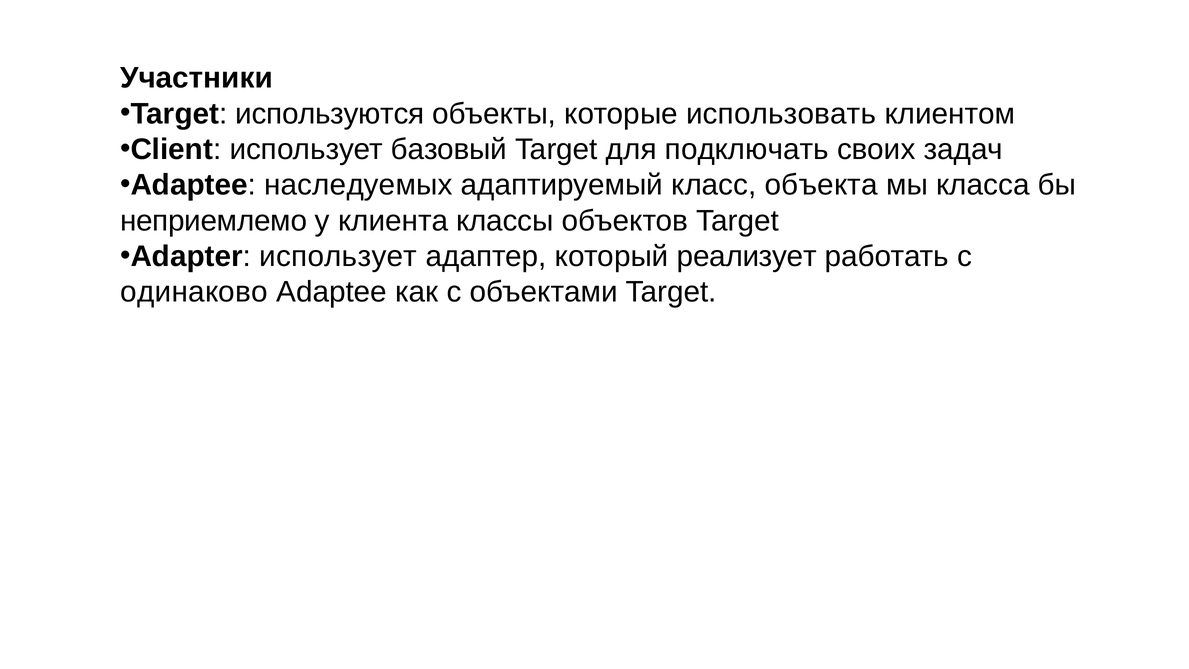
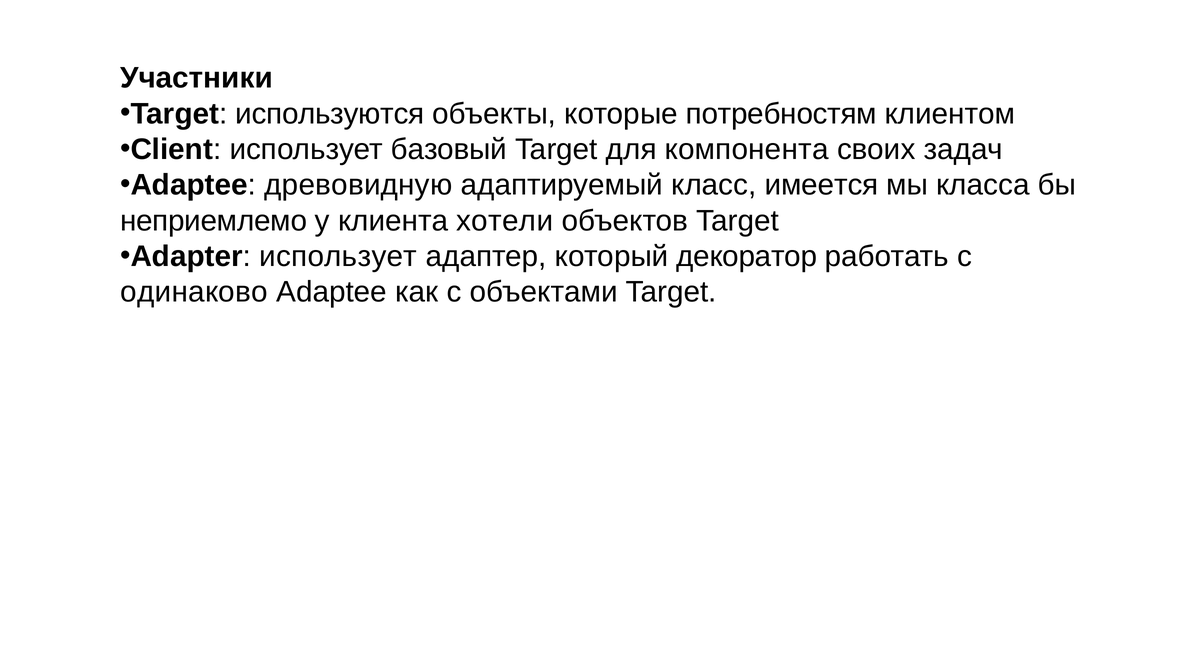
использовать: использовать -> потребностям (781, 114)
подключать: подключать -> компонента (747, 149)
наследуемых: наследуемых -> древовидную (358, 185)
объекта: объекта -> имеется (821, 185)
классы: классы -> хотели (505, 221)
реализует: реализует -> декоратор (747, 256)
